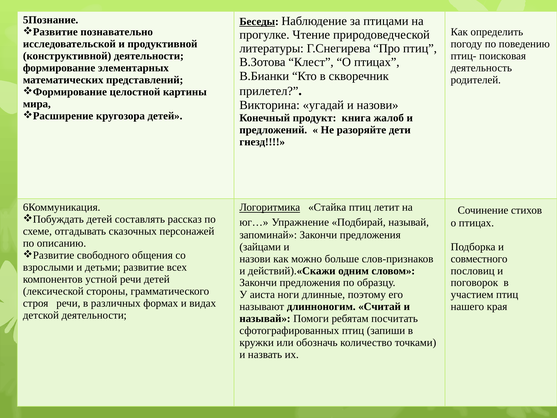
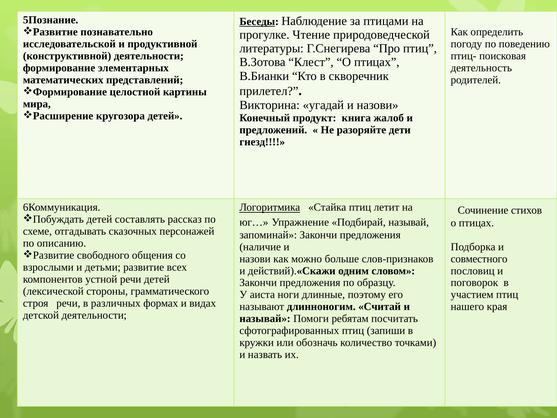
зайцами: зайцами -> наличие (260, 247)
